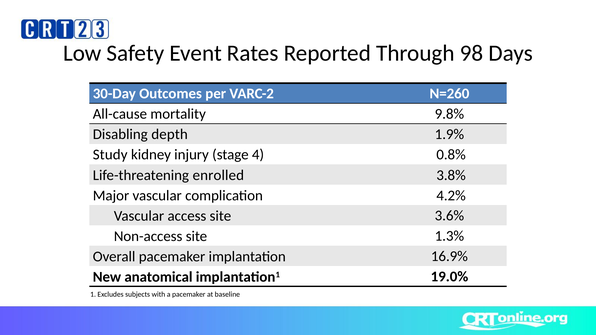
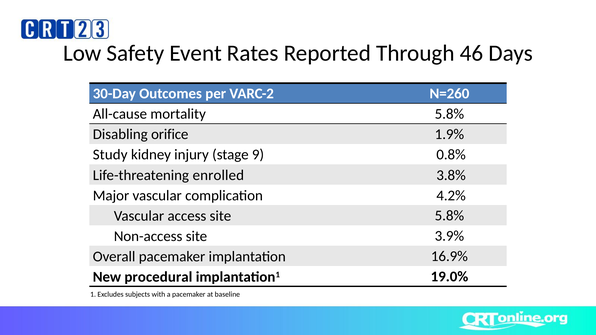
98: 98 -> 46 (472, 53)
mortality 9.8%: 9.8% -> 5.8% (449, 114)
depth: depth -> orifice (170, 134)
4: 4 -> 9 (258, 155)
site 3.6%: 3.6% -> 5.8% (449, 216)
1.3%: 1.3% -> 3.9% (449, 236)
anatomical: anatomical -> procedural (158, 277)
